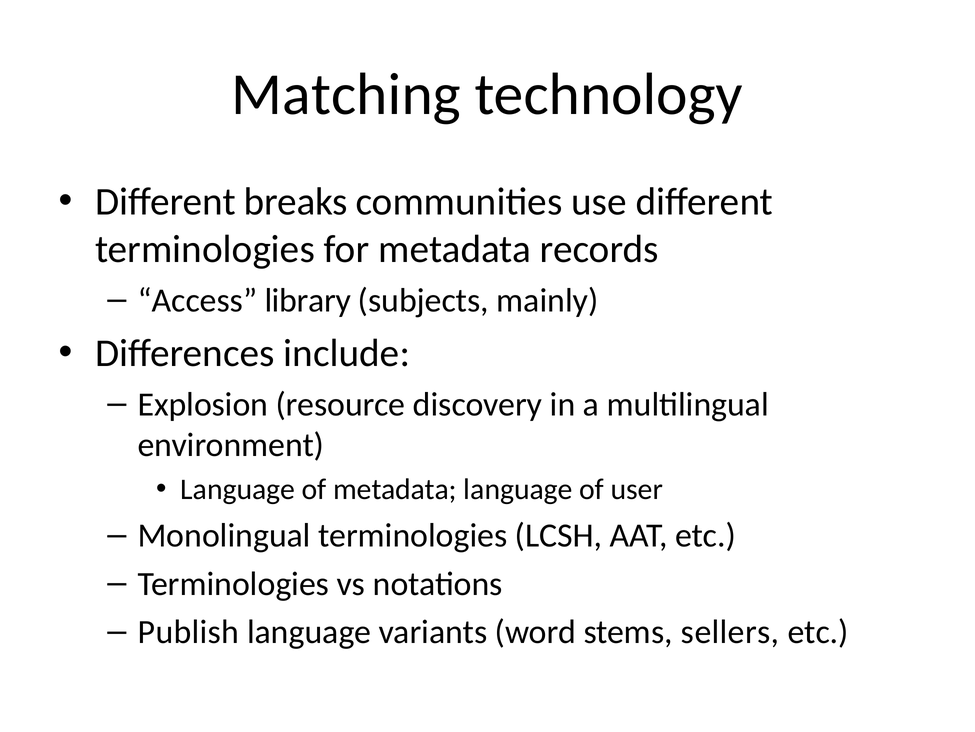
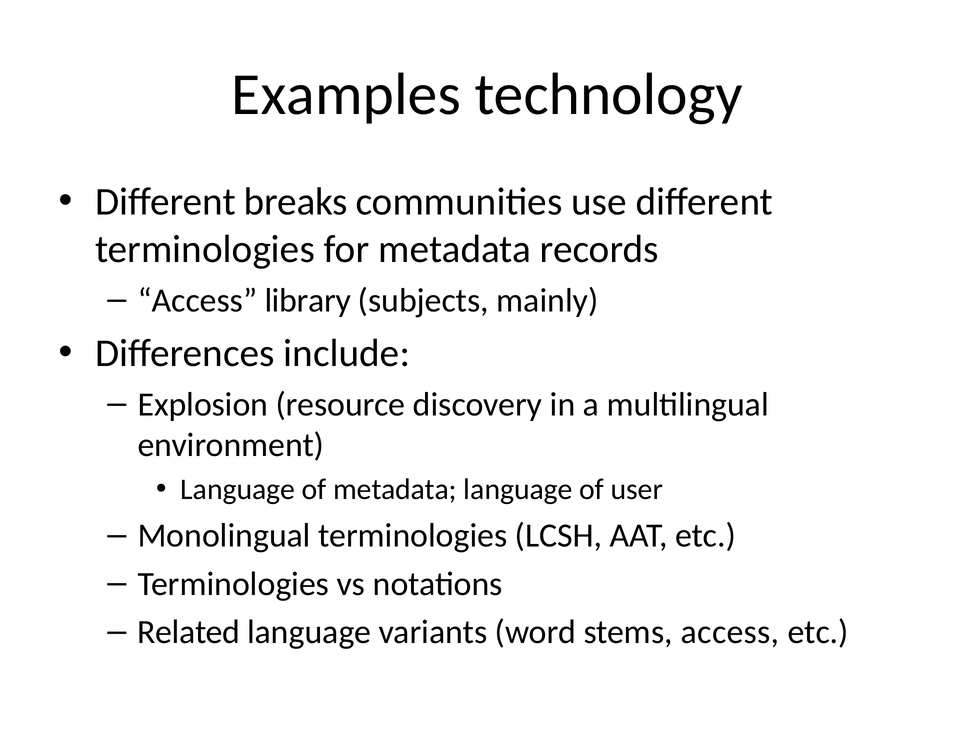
Matching: Matching -> Examples (346, 94)
Publish: Publish -> Related (189, 632)
stems sellers: sellers -> access (730, 632)
